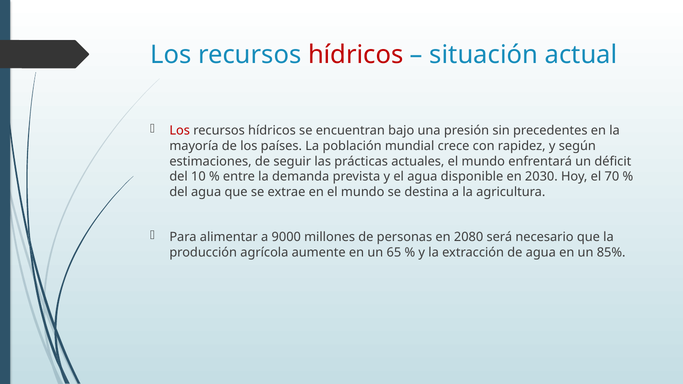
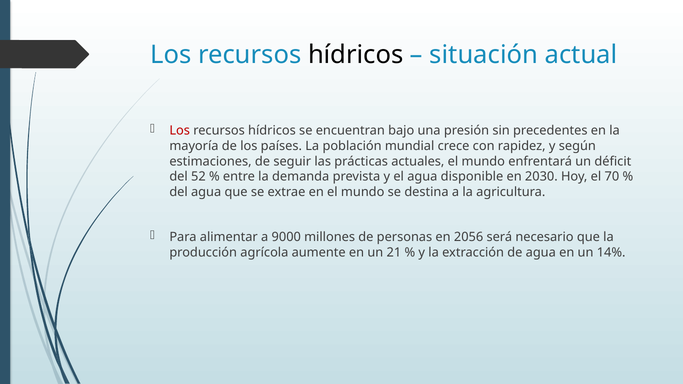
hídricos colour: red -> black (356, 55)
10: 10 -> 52 (198, 177)
2080: 2080 -> 2056 (469, 237)
65: 65 -> 21 (394, 252)
85%: 85% -> 14% (611, 252)
